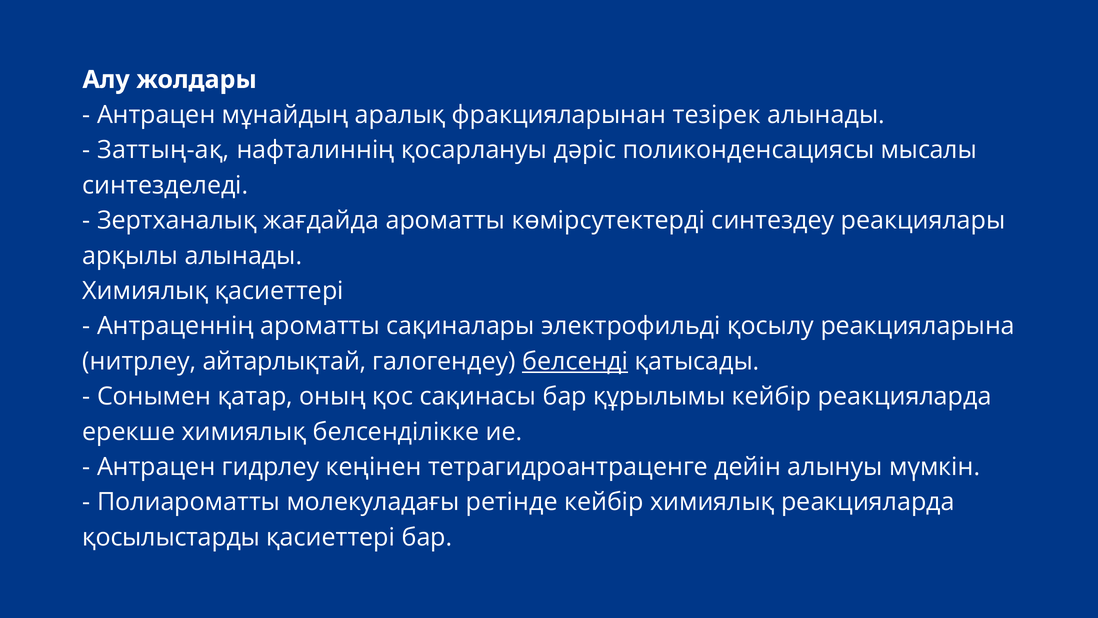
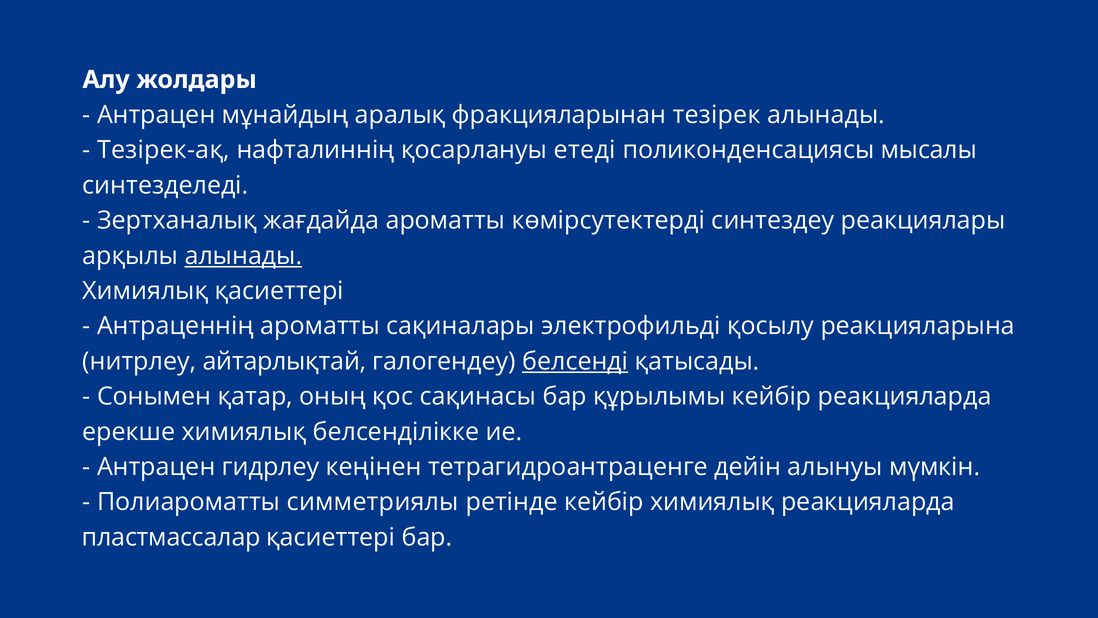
Заттың-ақ: Заттың-ақ -> Тезірек-ақ (163, 150)
дәріс: дәріс -> етеді (585, 150)
алынады underline: none -> present (243, 256)
молекуладағы: молекуладағы -> симметриялы (373, 502)
қосылыстарды: қосылыстарды -> пластмассалар (171, 537)
